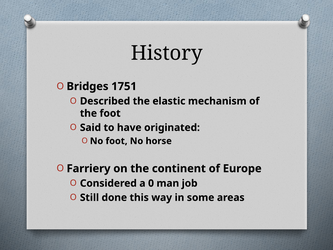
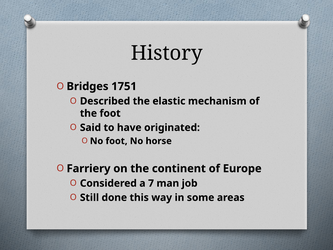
0: 0 -> 7 (151, 183)
